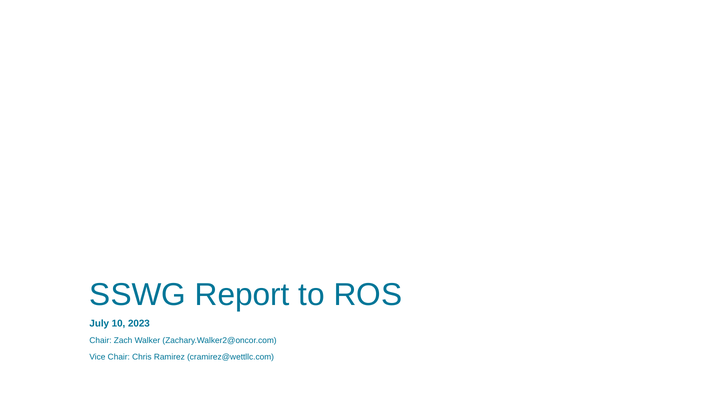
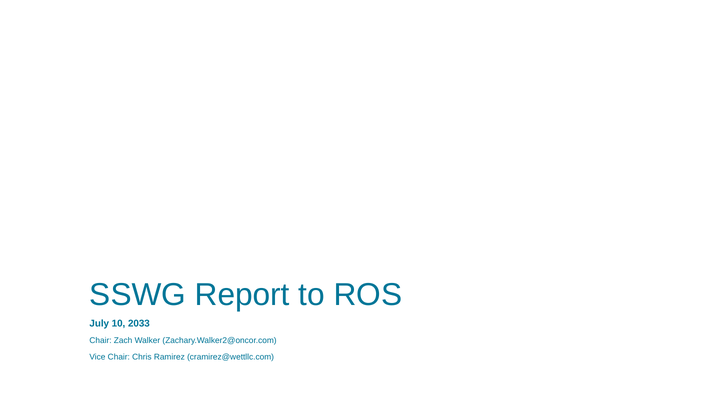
2023: 2023 -> 2033 (139, 323)
